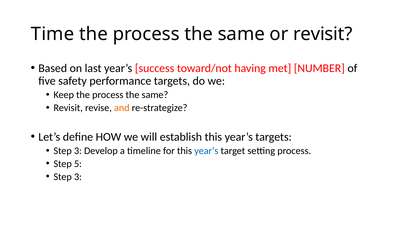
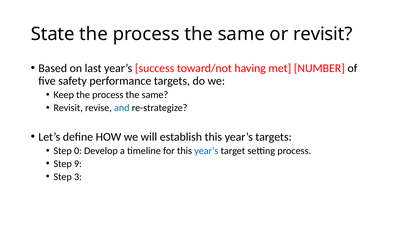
Time: Time -> State (53, 34)
and colour: orange -> blue (122, 108)
3: 3 -> 0 (78, 151)
5: 5 -> 9 (78, 164)
